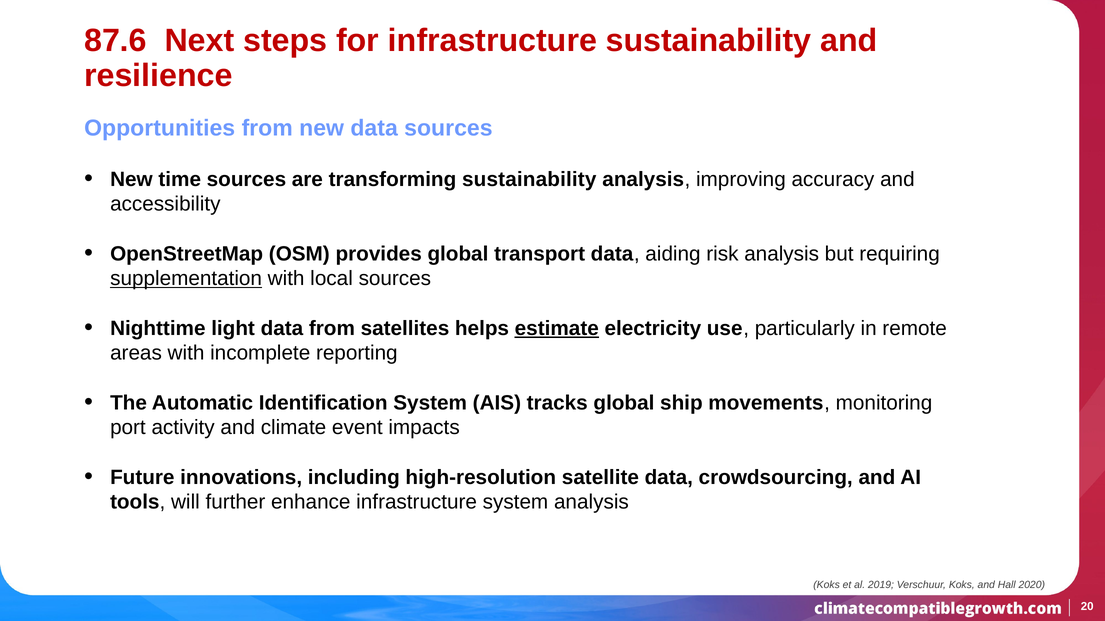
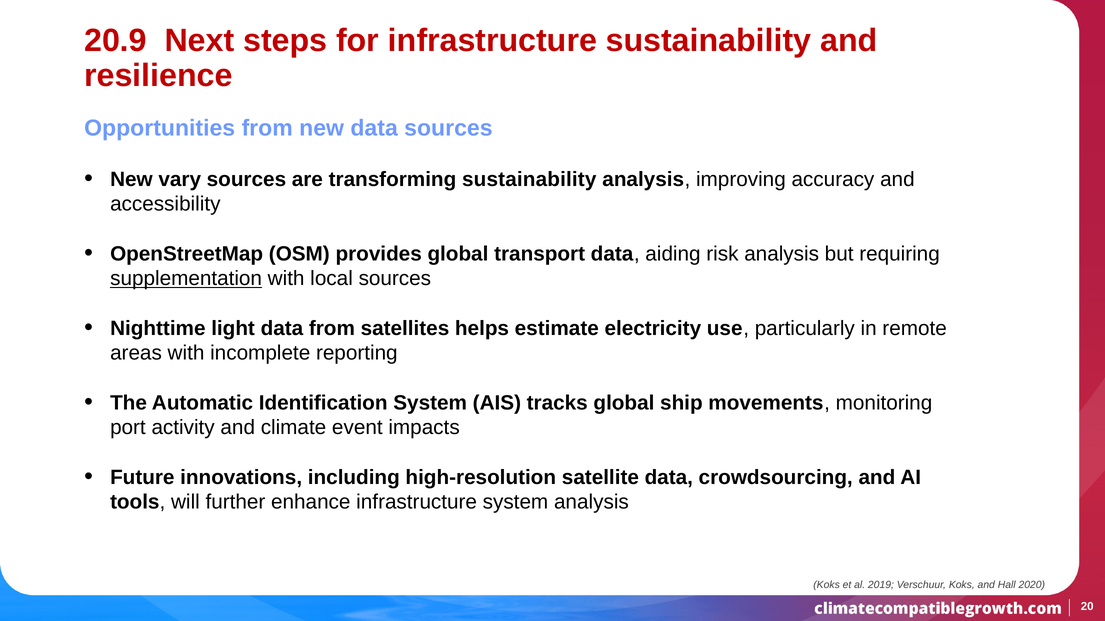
87.6: 87.6 -> 20.9 (116, 41)
time: time -> vary (180, 179)
estimate underline: present -> none (557, 329)
